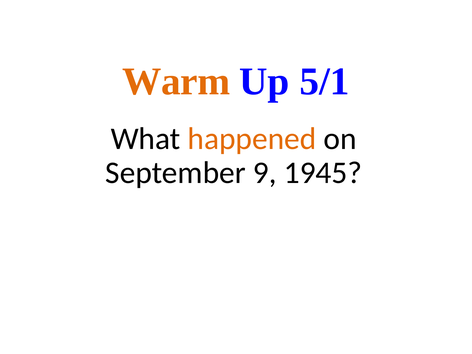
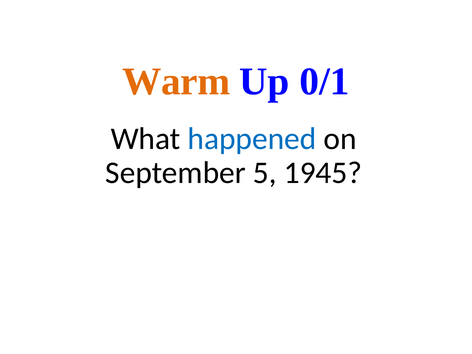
5/1: 5/1 -> 0/1 (324, 81)
happened colour: orange -> blue (252, 139)
9: 9 -> 5 (265, 173)
